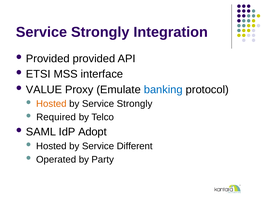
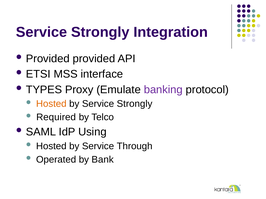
VALUE: VALUE -> TYPES (44, 90)
banking colour: blue -> purple (163, 90)
Adopt: Adopt -> Using (92, 132)
Different: Different -> Through (135, 146)
Party: Party -> Bank (103, 160)
